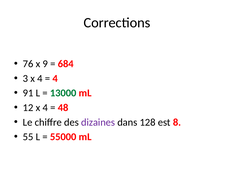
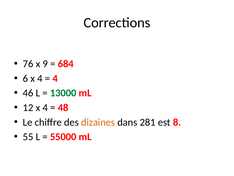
3: 3 -> 6 (25, 78)
91: 91 -> 46 (28, 93)
dizaines colour: purple -> orange (98, 122)
128: 128 -> 281 (148, 122)
